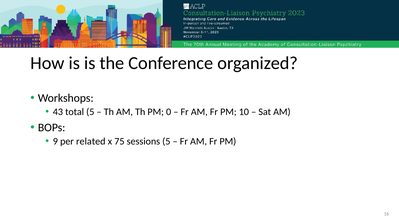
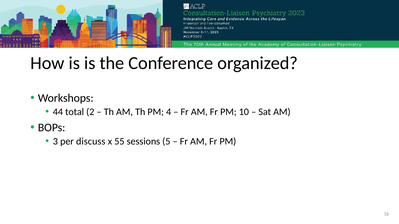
43: 43 -> 44 (58, 112)
total 5: 5 -> 2 (90, 112)
0: 0 -> 4 (169, 112)
9: 9 -> 3 (55, 142)
related: related -> discuss (91, 142)
75: 75 -> 55 (119, 142)
